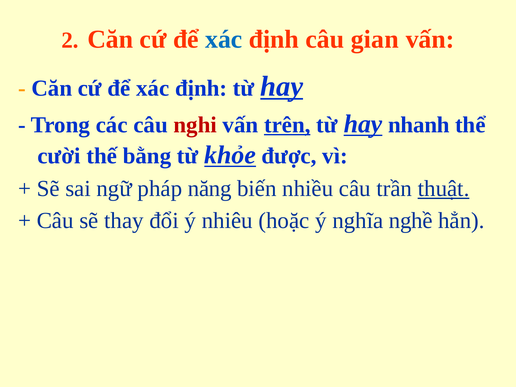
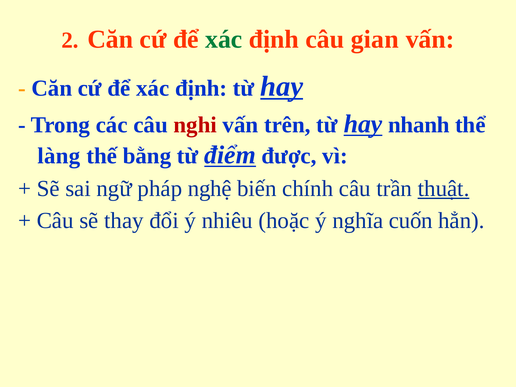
xác colour: blue -> green (224, 39)
trên underline: present -> none (287, 125)
cười: cười -> làng (59, 156)
khỏe: khỏe -> điểm (230, 155)
năng: năng -> nghệ (210, 189)
nhiều: nhiều -> chính (308, 189)
nghề: nghề -> cuốn (411, 221)
